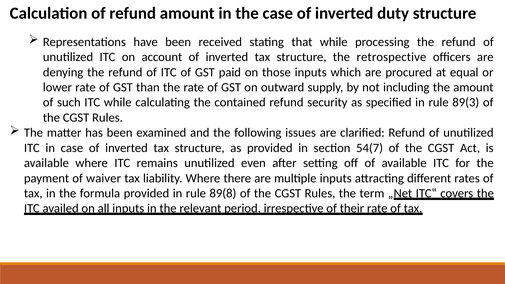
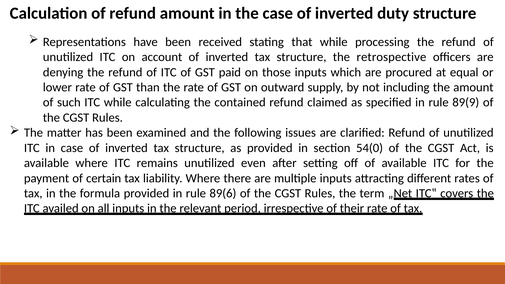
security: security -> claimed (327, 102)
89(3: 89(3 -> 89(9 (466, 102)
54(7: 54(7 -> 54(0 (370, 148)
waiver: waiver -> certain (104, 178)
89(8: 89(8 -> 89(6 (223, 193)
